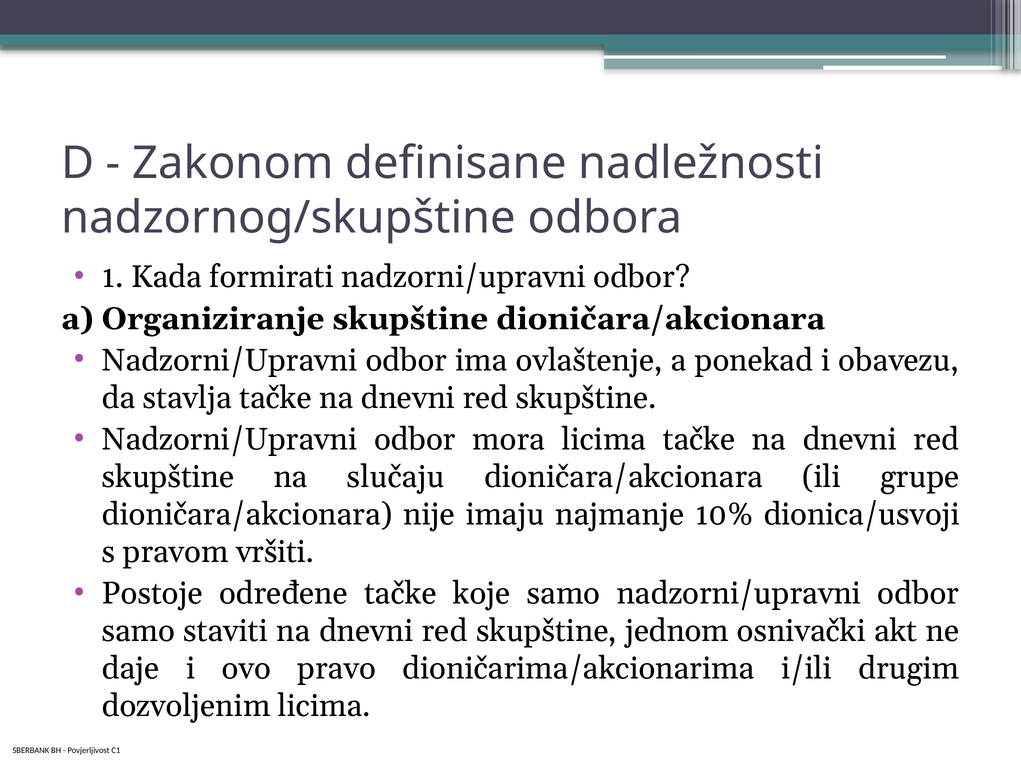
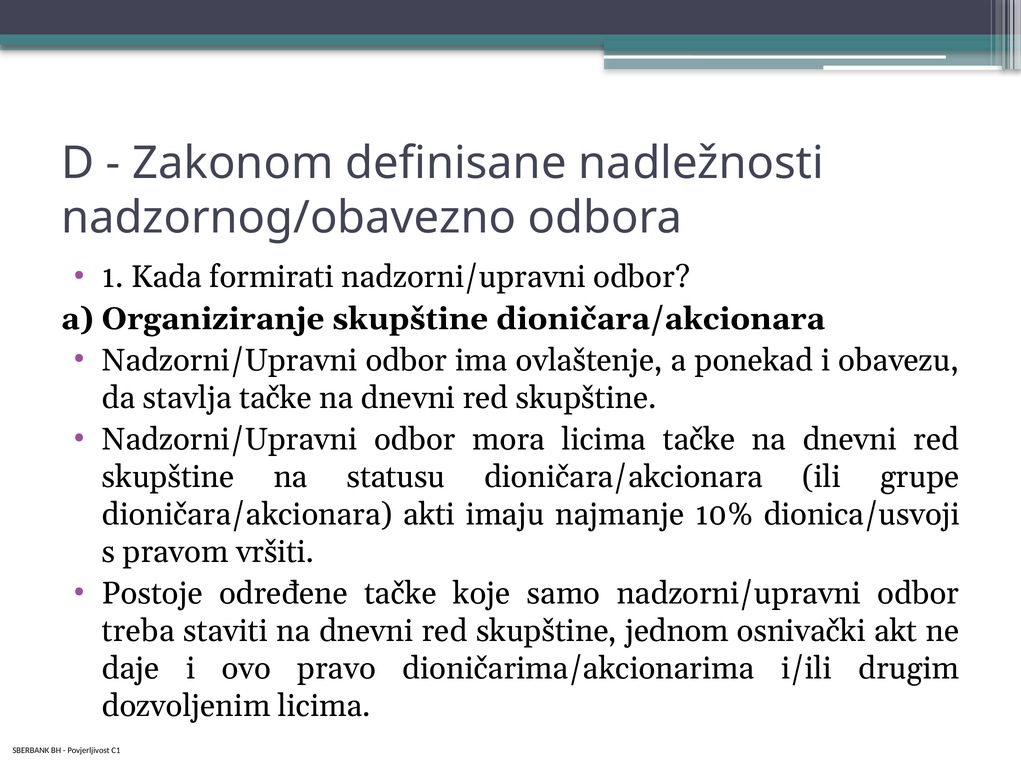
nadzornog/skupštine: nadzornog/skupštine -> nadzornog/obavezno (289, 218)
slučaju: slučaju -> statusu (396, 477)
nije: nije -> akti (429, 514)
samo: samo -> treba (138, 631)
